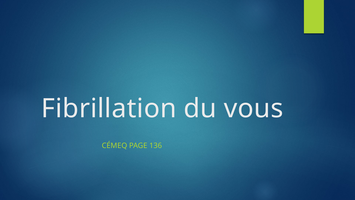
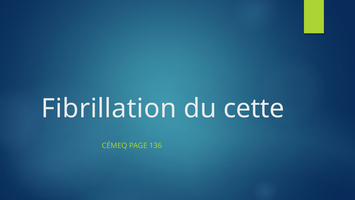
vous: vous -> cette (254, 108)
